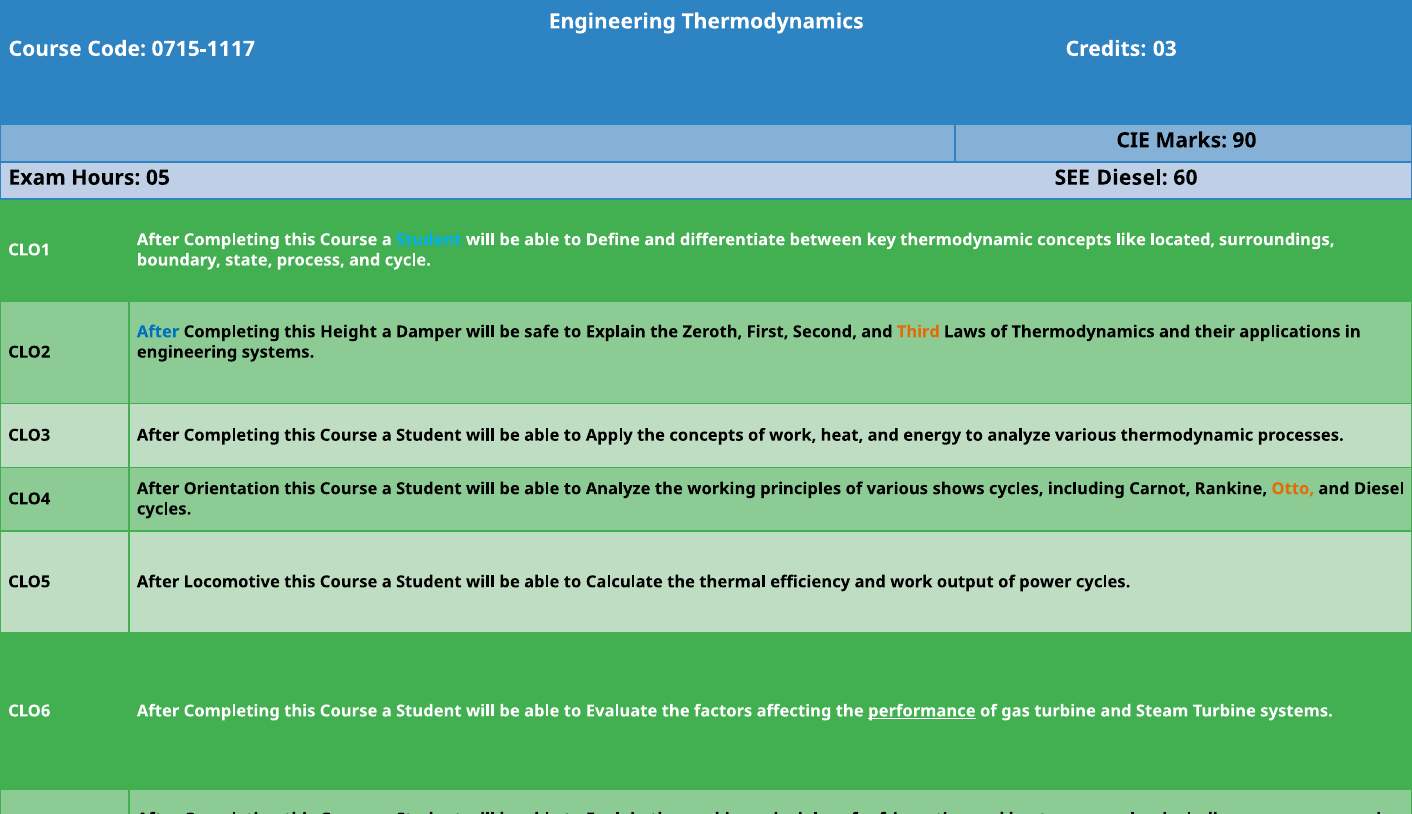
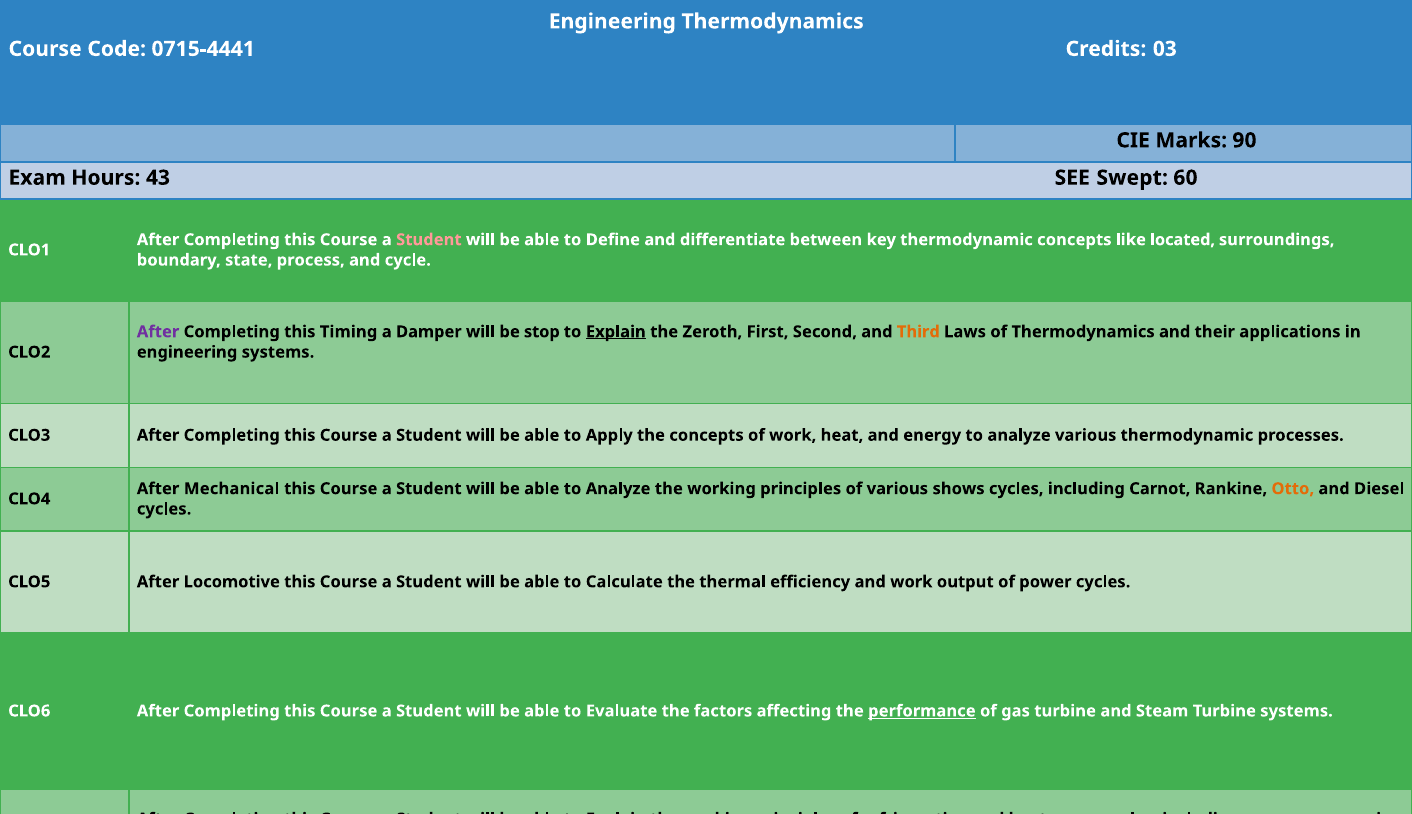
0715-1117: 0715-1117 -> 0715-4441 (203, 49)
05: 05 -> 43 (158, 178)
SEE Diesel: Diesel -> Swept (1132, 178)
Student colour: light blue -> pink (429, 240)
After colour: blue -> purple (158, 332)
Height: Height -> Timing (349, 332)
safe: safe -> stop (542, 332)
Explain underline: none -> present (616, 332)
Orientation: Orientation -> Mechanical (232, 489)
